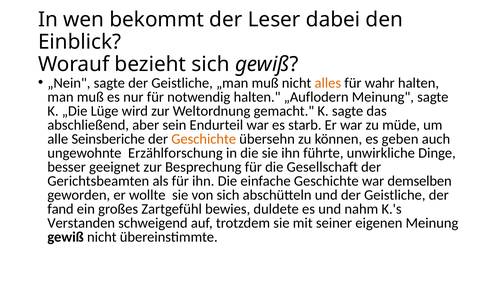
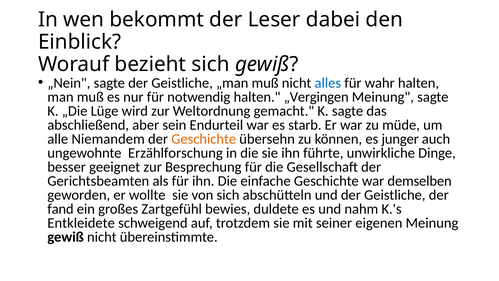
alles colour: orange -> blue (328, 83)
„Auflodern: „Auflodern -> „Vergingen (316, 97)
Seinsberiche: Seinsberiche -> Niemandem (108, 139)
geben: geben -> junger (400, 139)
Verstanden: Verstanden -> Entkleidete (81, 223)
